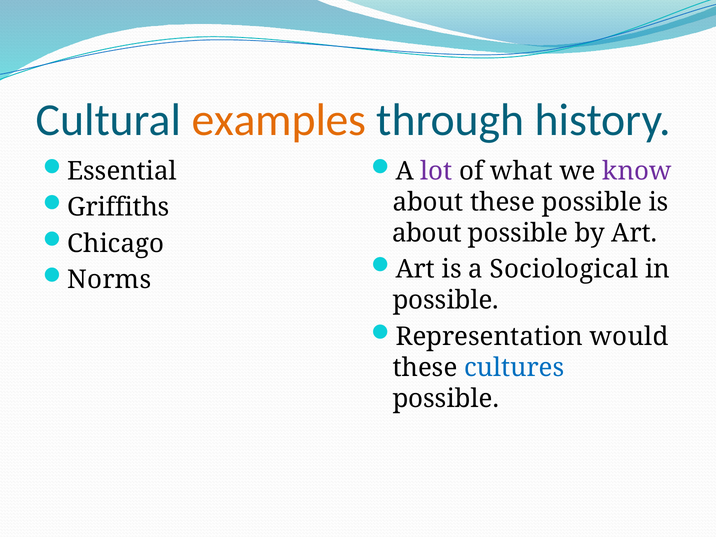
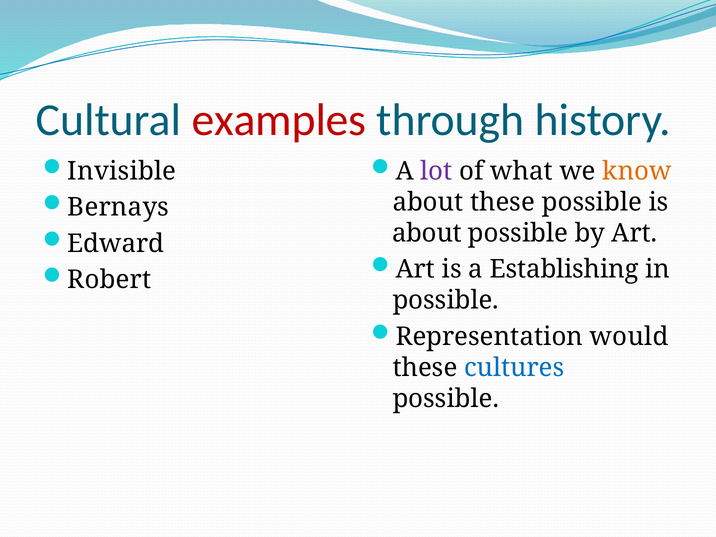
examples colour: orange -> red (279, 120)
Essential: Essential -> Invisible (122, 171)
know colour: purple -> orange (637, 171)
Griffiths: Griffiths -> Bernays (118, 207)
Chicago: Chicago -> Edward (116, 244)
Sociological: Sociological -> Establishing (564, 269)
Norms: Norms -> Robert (109, 280)
